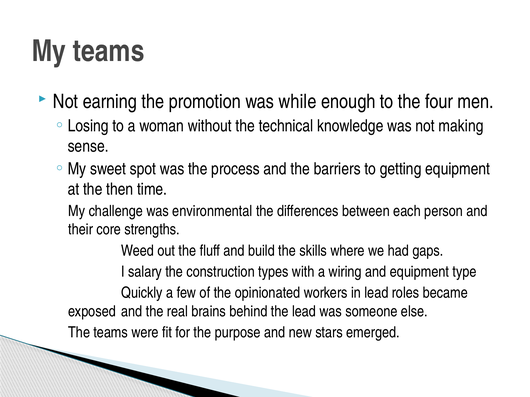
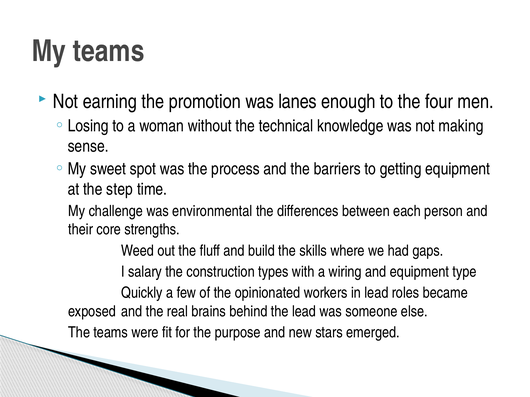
while: while -> lanes (298, 102)
then: then -> step (120, 189)
